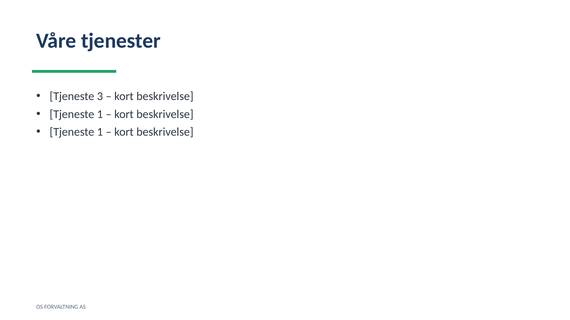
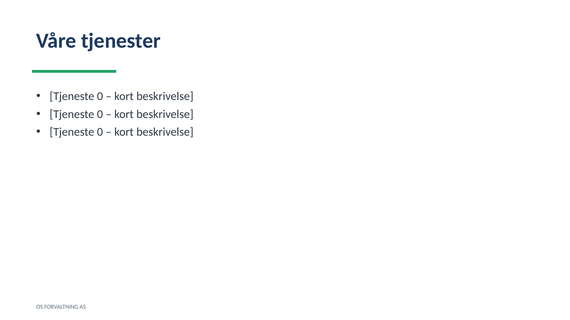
3: 3 -> 0 (100, 97)
1: 1 -> 0 (100, 114)
1: 1 -> 0 (100, 132)
